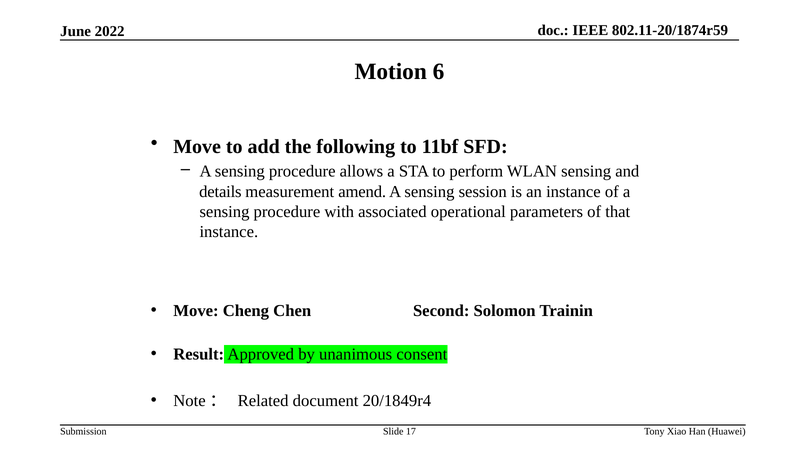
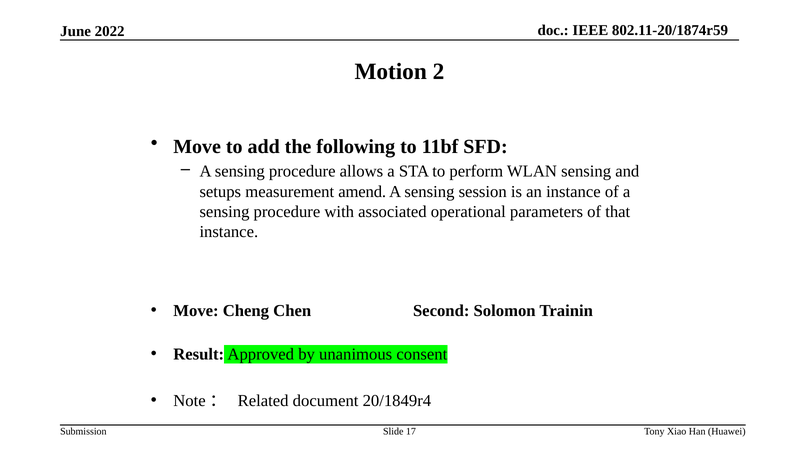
6: 6 -> 2 (438, 72)
details: details -> setups (220, 191)
